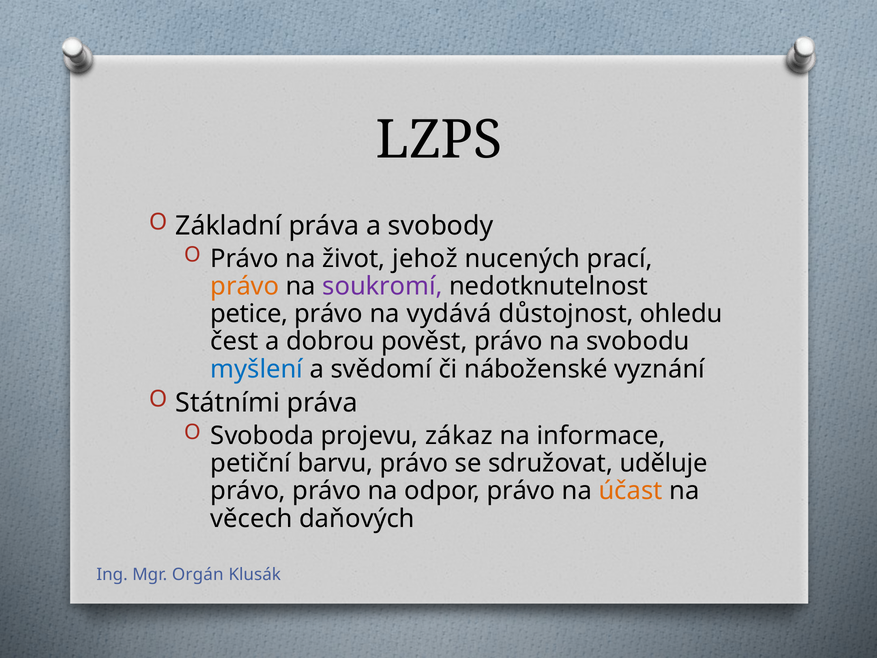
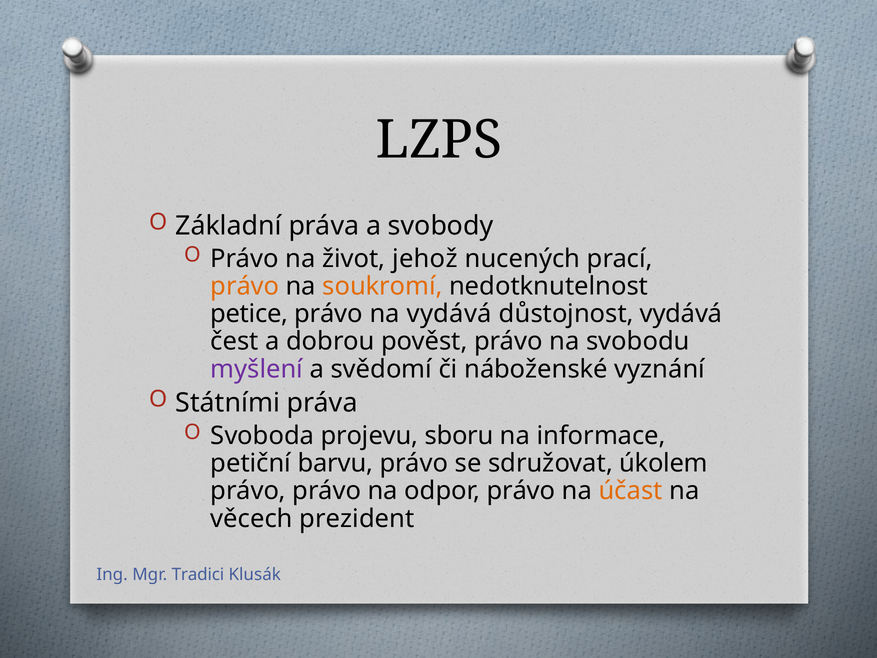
soukromí colour: purple -> orange (383, 286)
důstojnost ohledu: ohledu -> vydává (681, 314)
myšlení colour: blue -> purple (257, 369)
zákaz: zákaz -> sboru (459, 436)
uděluje: uděluje -> úkolem (663, 463)
daňových: daňových -> prezident (357, 518)
Orgán: Orgán -> Tradici (198, 574)
